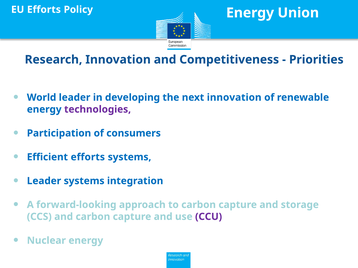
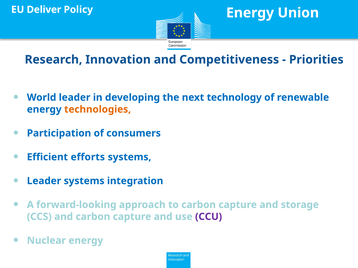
EU Efforts: Efforts -> Deliver (44, 10)
next innovation: innovation -> technology (234, 98)
technologies colour: purple -> orange (98, 110)
